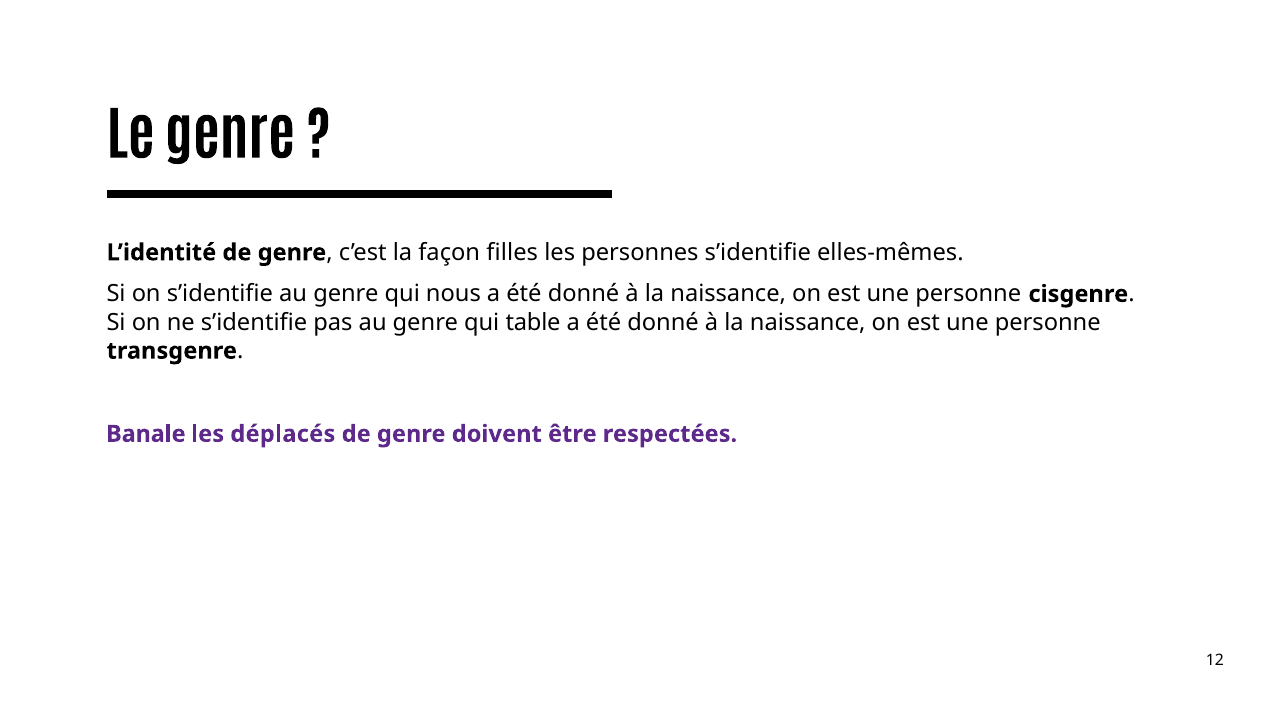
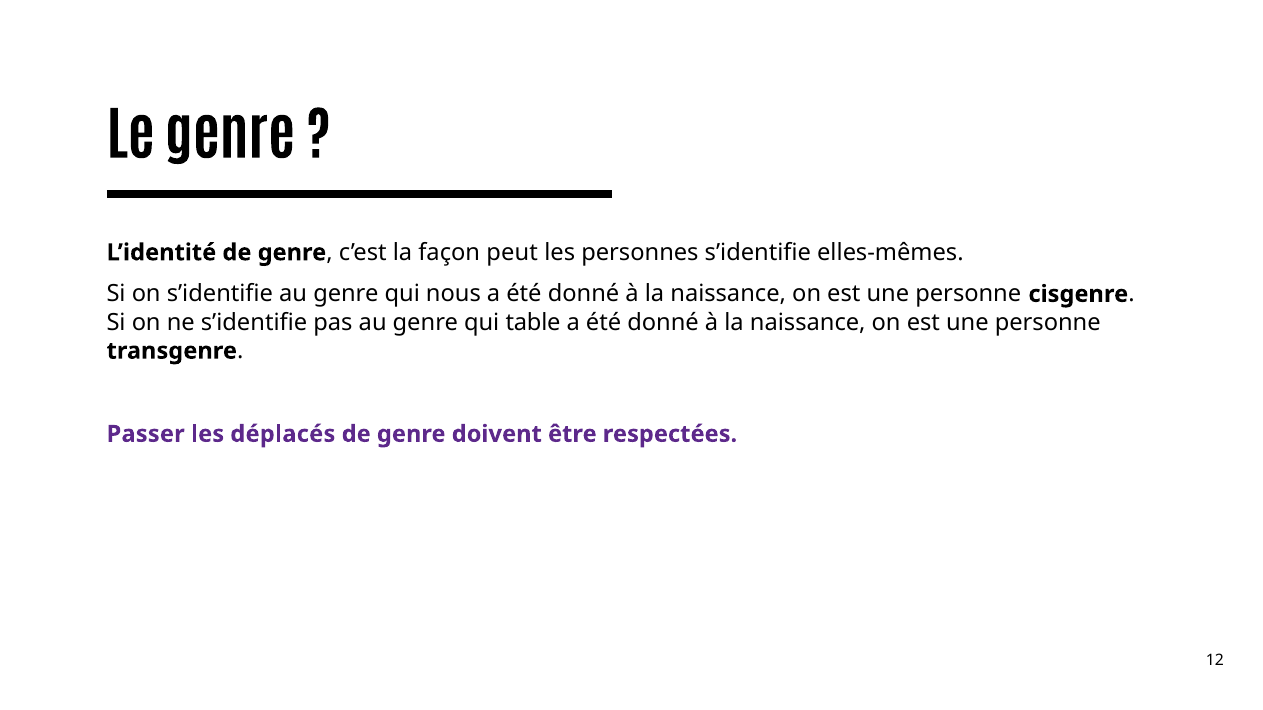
filles: filles -> peut (512, 253)
Banale: Banale -> Passer (146, 434)
